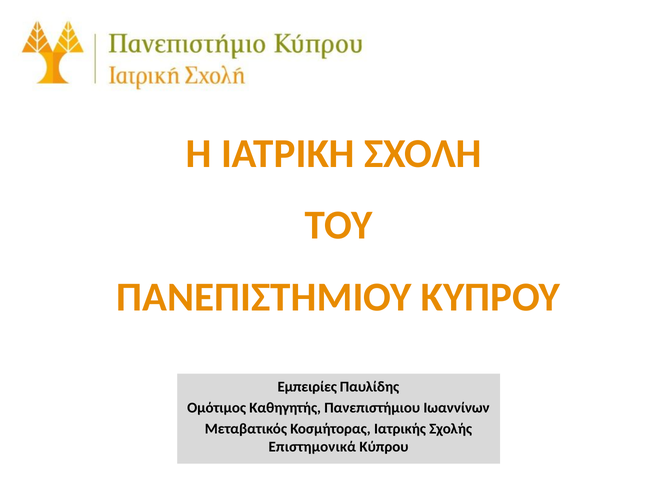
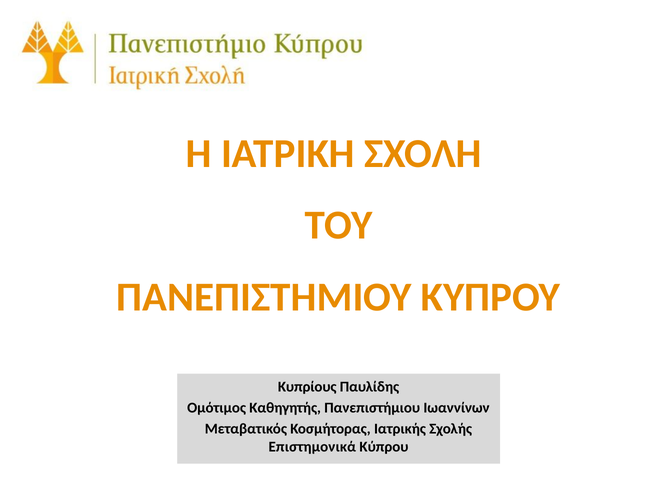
Εμπειρίες: Εμπειρίες -> Κυπρίους (307, 387)
